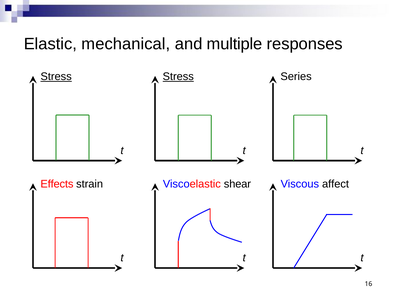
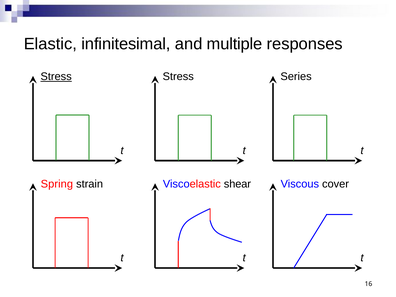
mechanical: mechanical -> infinitesimal (126, 44)
Stress underline: present -> none (178, 77)
Effects: Effects -> Spring (57, 184)
affect: affect -> cover (336, 184)
